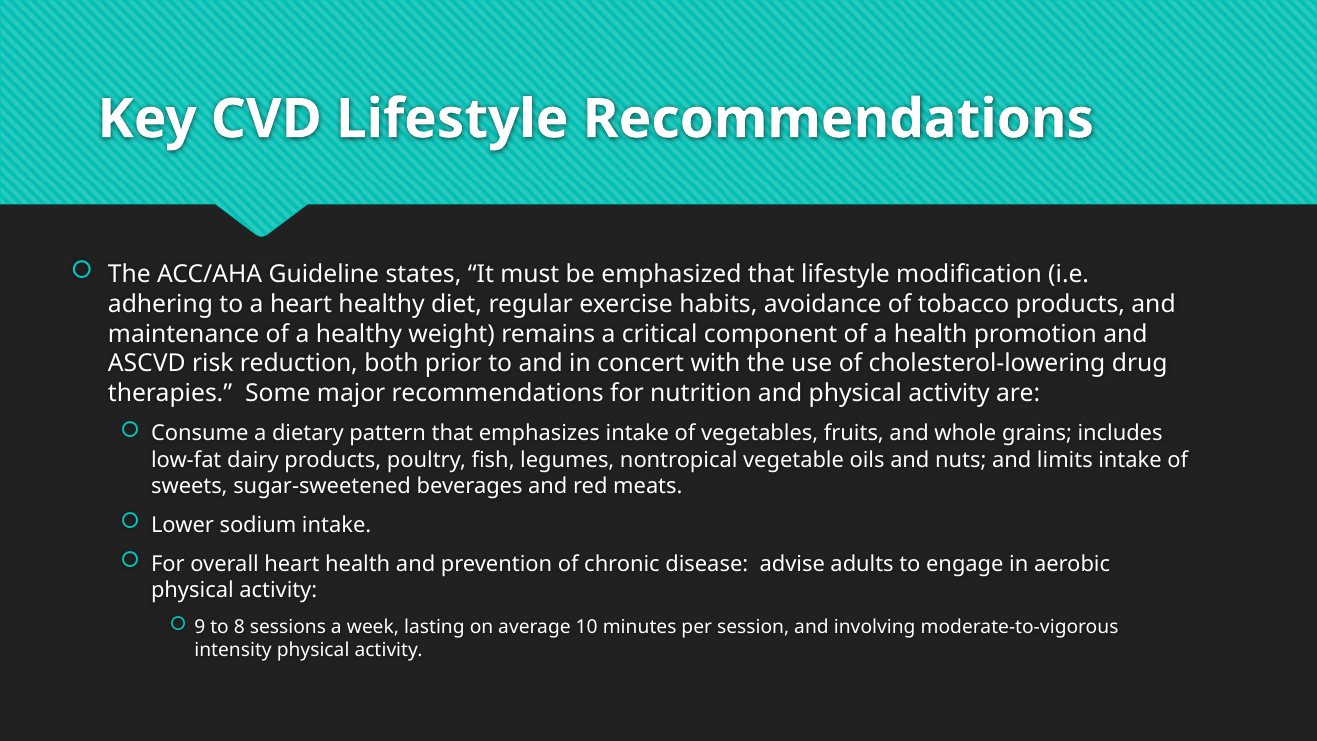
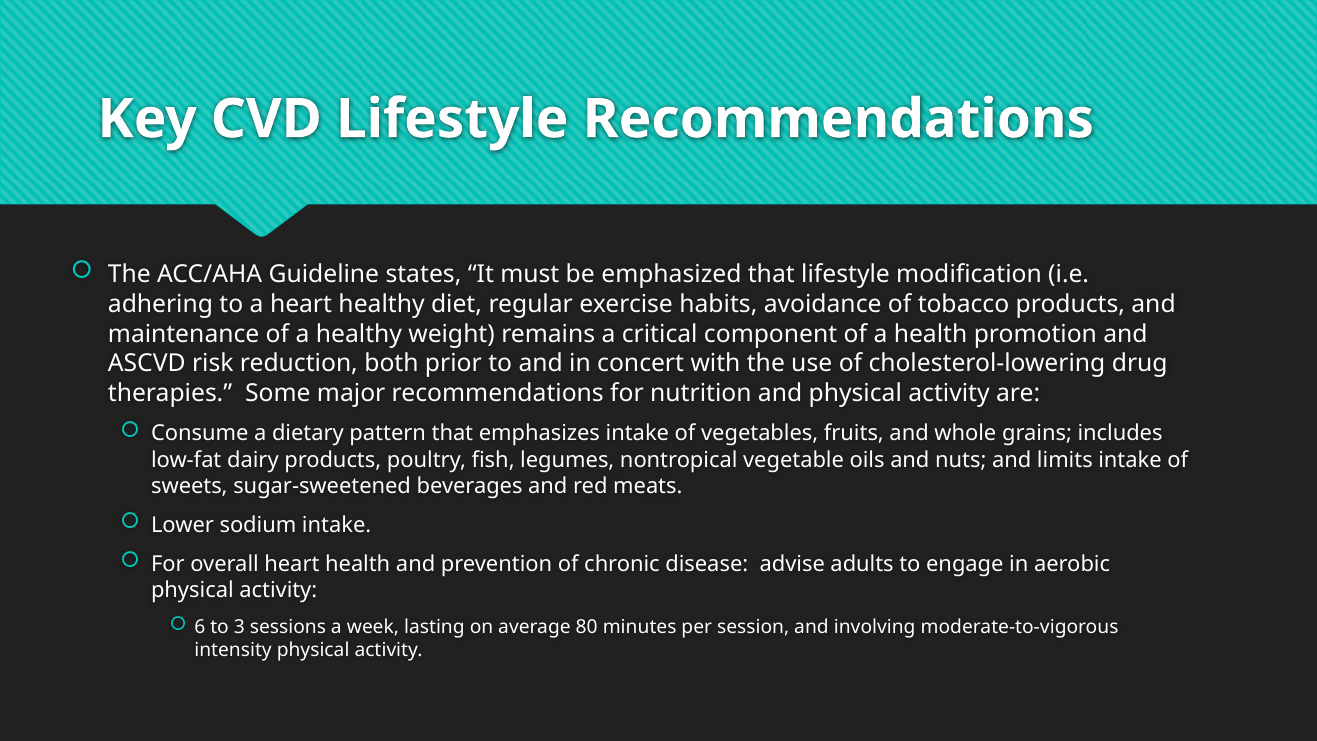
9: 9 -> 6 (200, 627)
8: 8 -> 3 (239, 627)
10: 10 -> 80 (587, 627)
